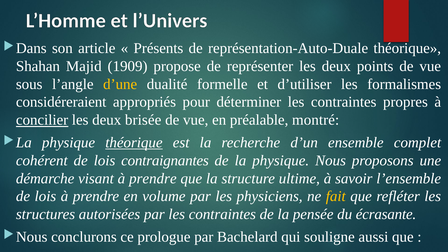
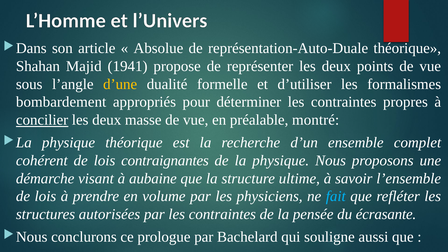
Présents: Présents -> Absolue (158, 48)
1909: 1909 -> 1941 (128, 66)
considéreraient: considéreraient -> bombardement (61, 102)
brisée: brisée -> masse (143, 120)
théorique underline: present -> none (134, 143)
visant à prendre: prendre -> aubaine (153, 178)
fait colour: yellow -> light blue (336, 196)
